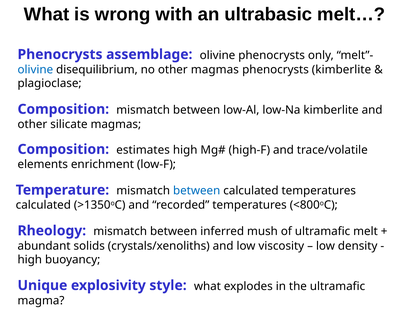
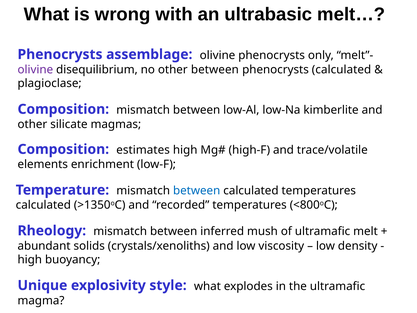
olivine colour: blue -> purple (35, 70)
other magmas: magmas -> between (215, 70)
phenocrysts kimberlite: kimberlite -> calculated (342, 70)
